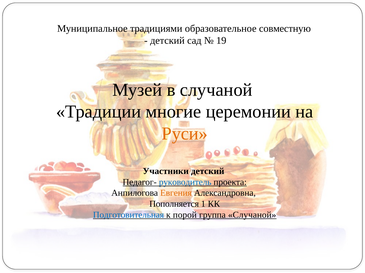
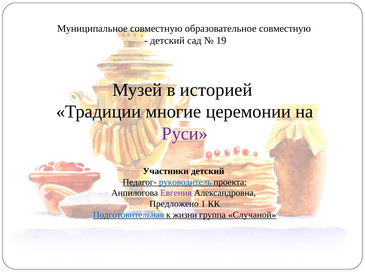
Муниципальное традициями: традициями -> совместную (156, 29)
в случаной: случаной -> историей (216, 90)
Руси colour: orange -> purple (185, 134)
Евгения colour: orange -> purple (176, 193)
Пополняется: Пополняется -> Предложено (174, 204)
порой: порой -> жизни (185, 215)
